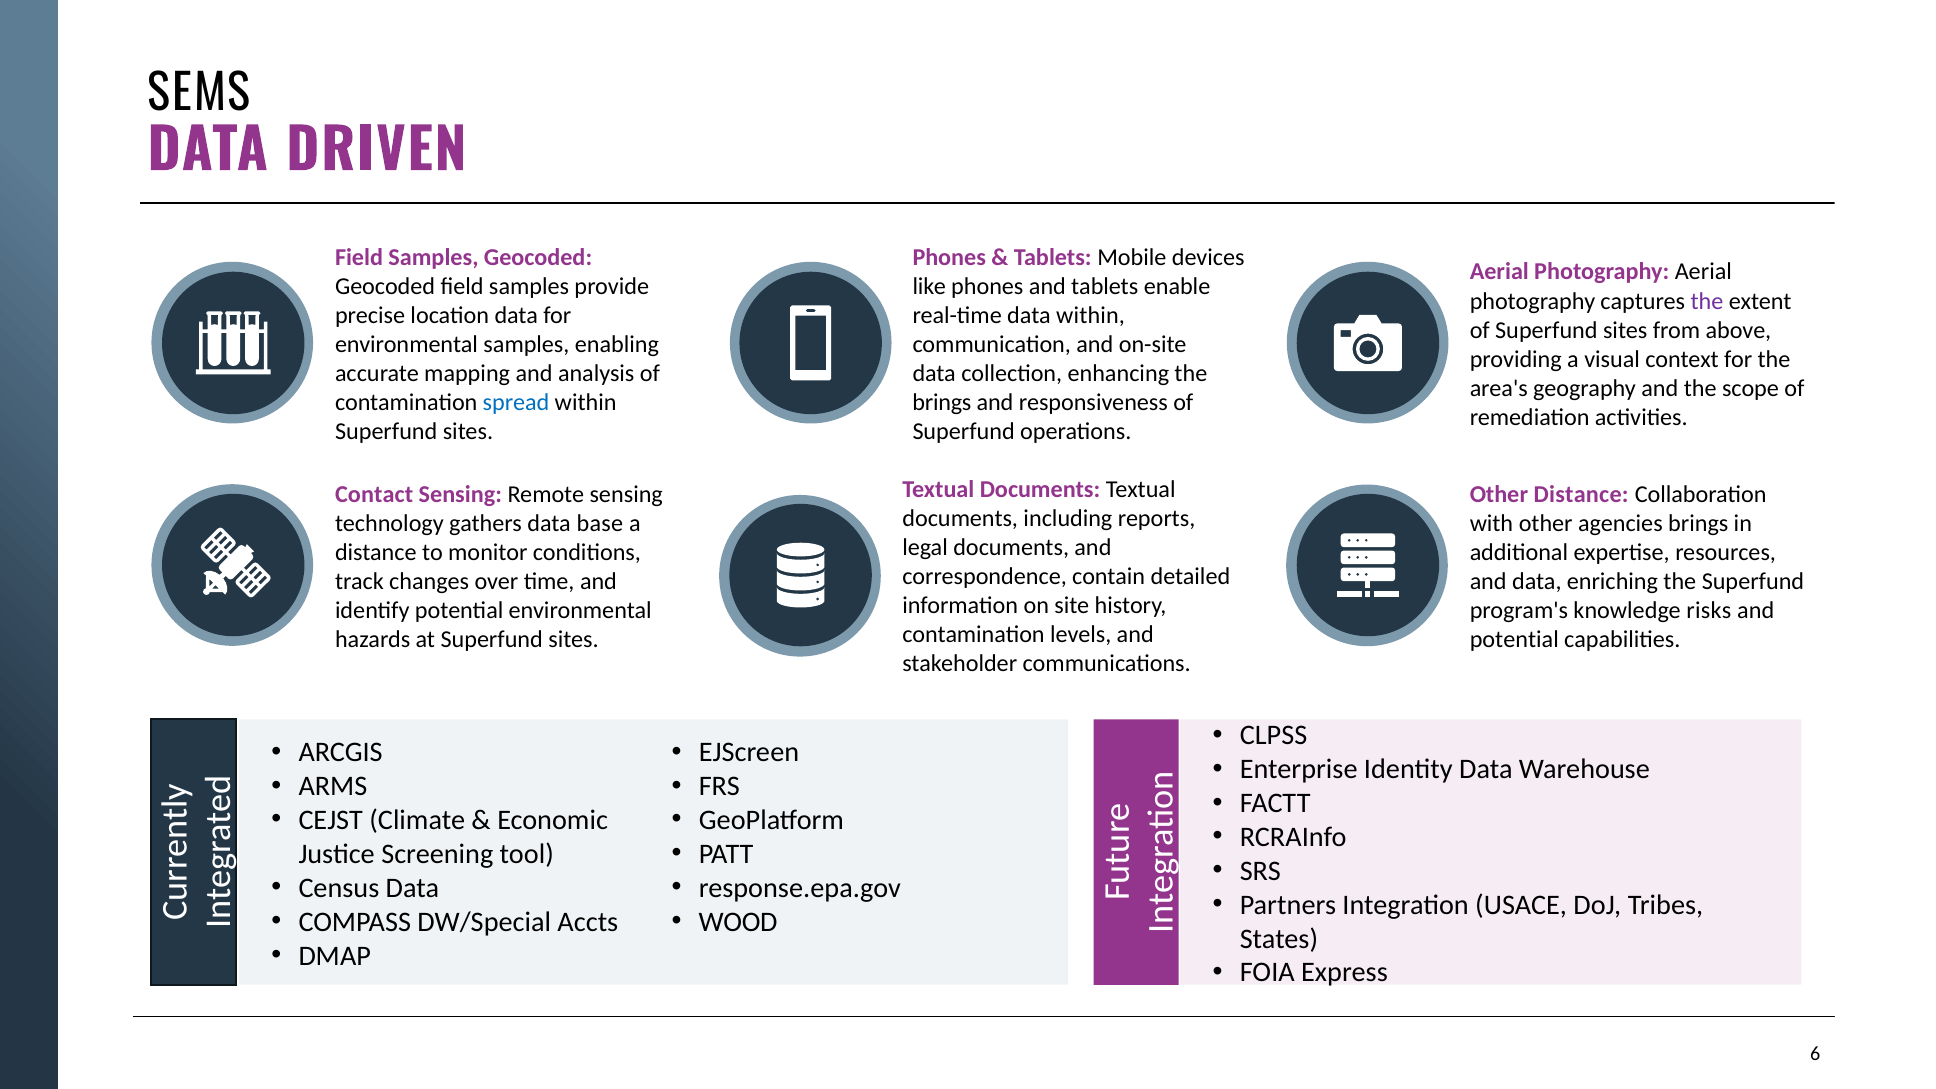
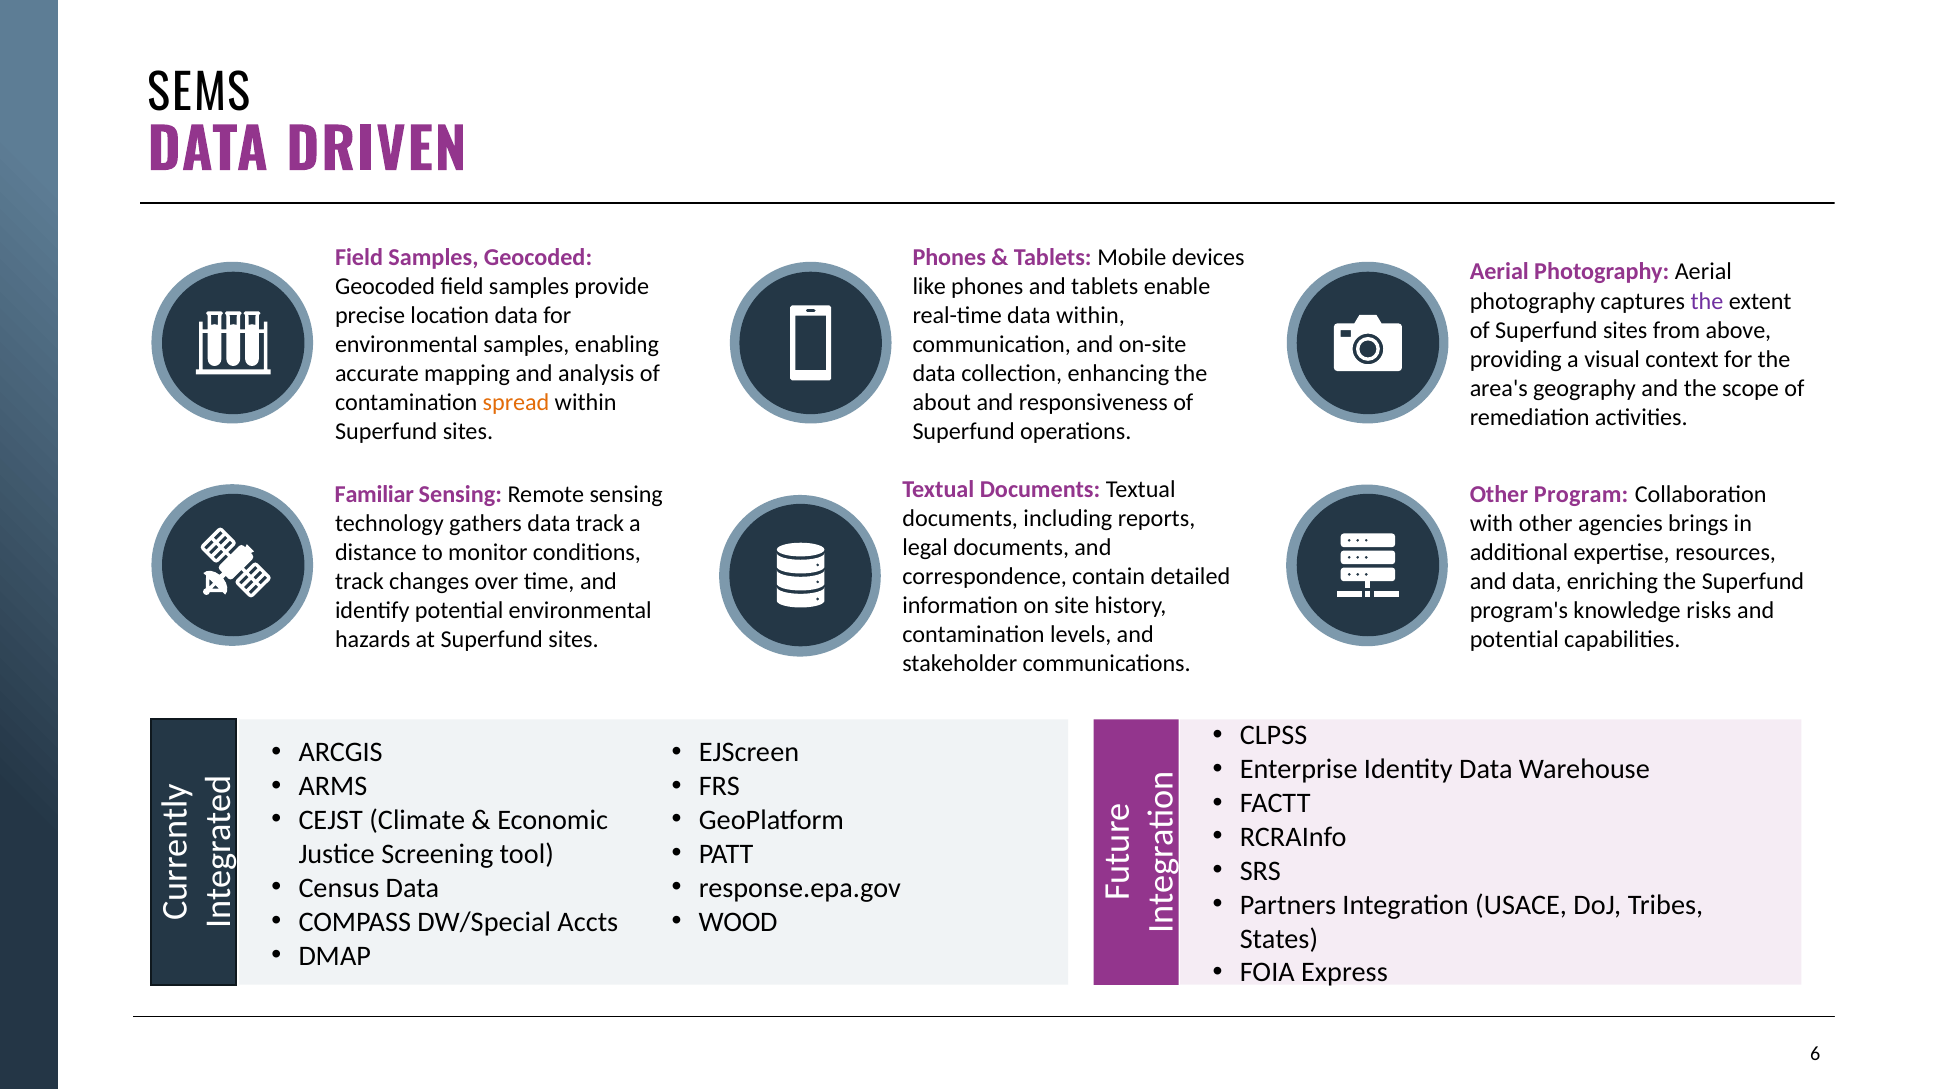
spread colour: blue -> orange (516, 403)
brings: brings -> about (942, 403)
Contact: Contact -> Familiar (374, 494)
Other Distance: Distance -> Program (1581, 494)
data base: base -> track (600, 523)
